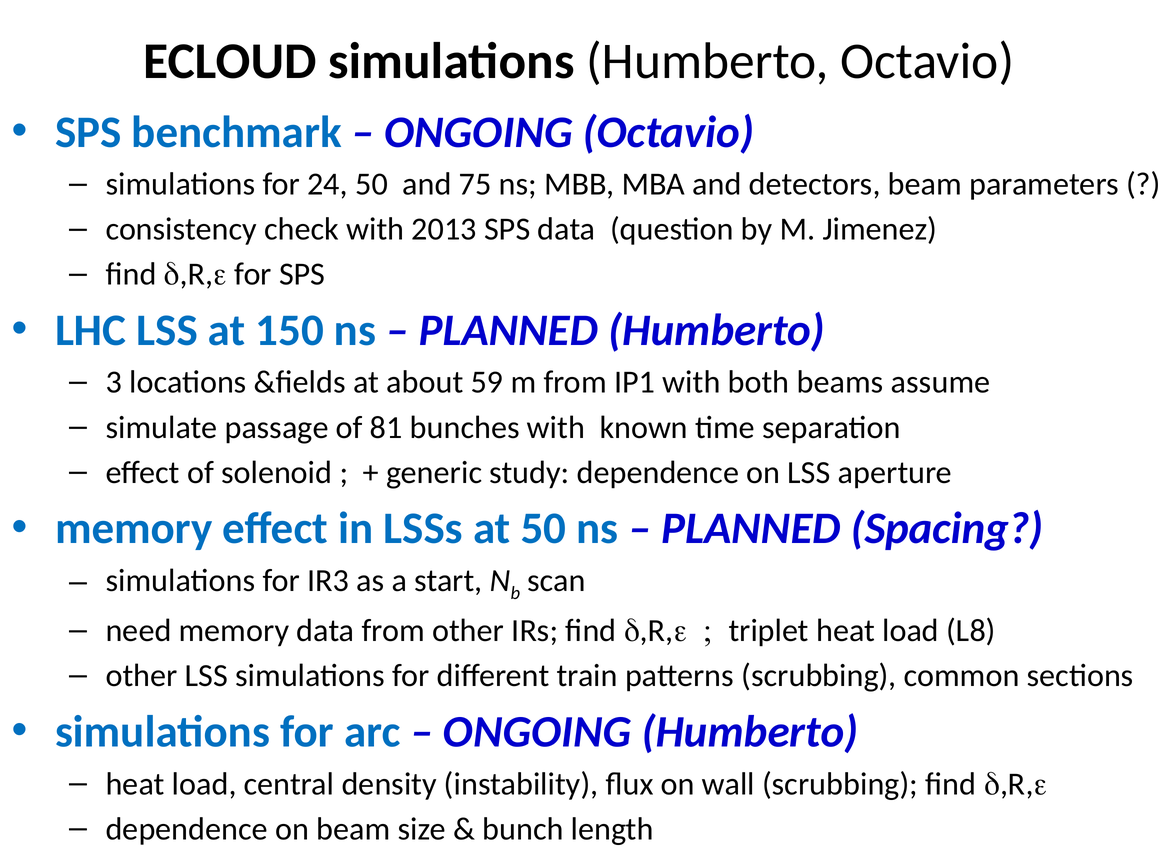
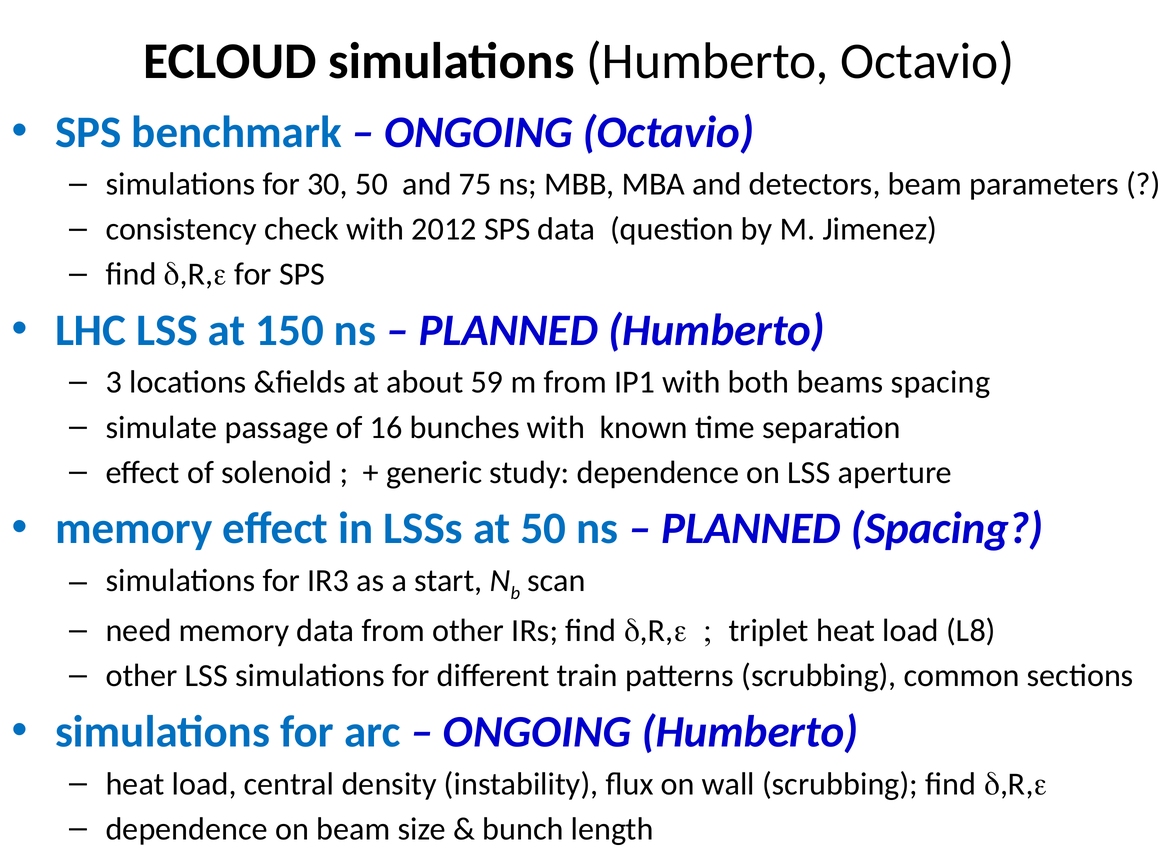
24: 24 -> 30 (327, 184)
2013: 2013 -> 2012 (444, 229)
beams assume: assume -> spacing (940, 383)
81: 81 -> 16 (386, 428)
